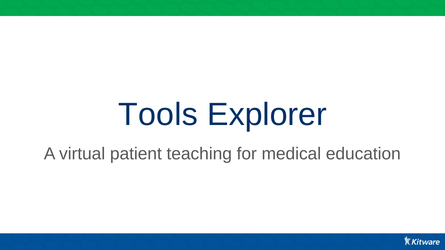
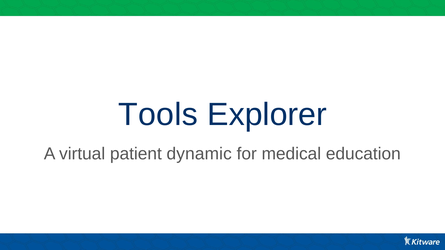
teaching: teaching -> dynamic (199, 154)
